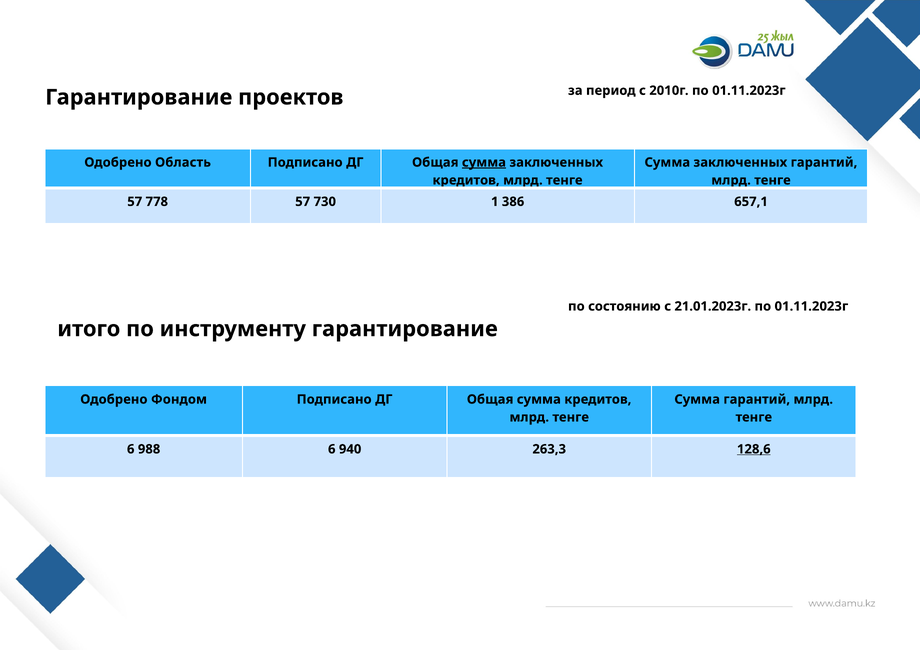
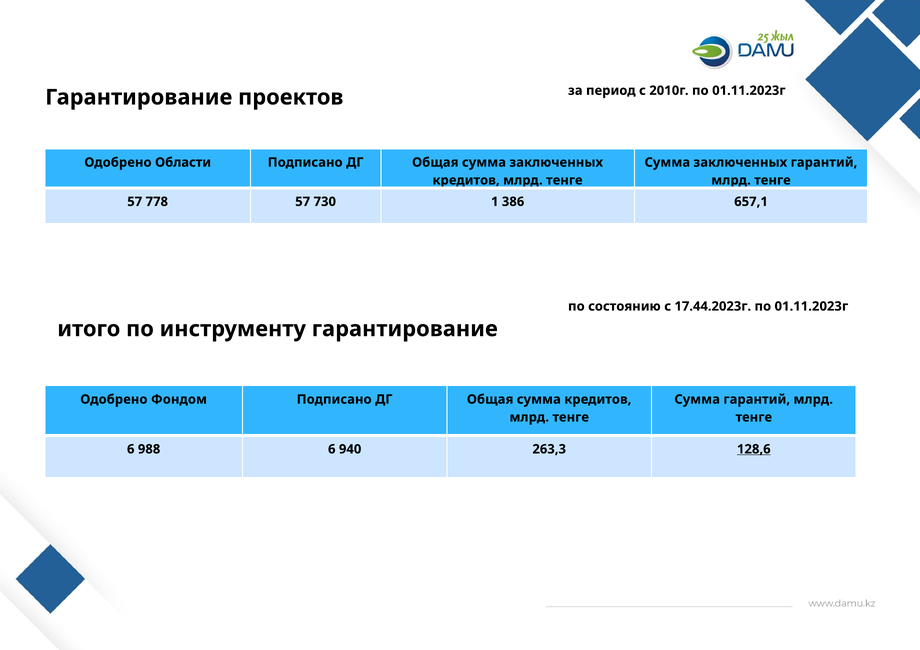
Область: Область -> Области (183, 163)
сумма underline: present -> none (484, 163)
21.01.2023г: 21.01.2023г -> 17.44.2023г (713, 307)
